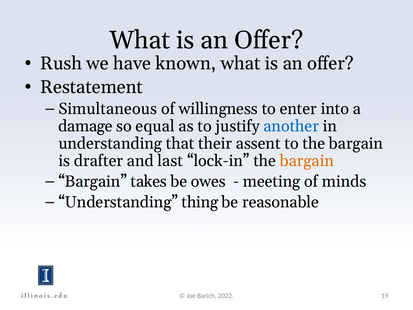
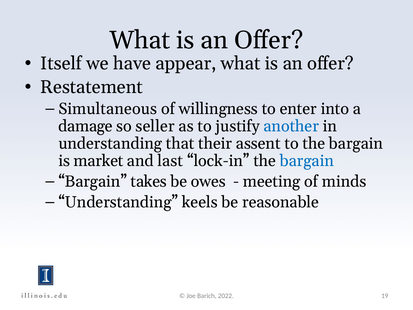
Rush: Rush -> Itself (61, 64)
known: known -> appear (186, 64)
equal: equal -> seller (155, 126)
drafter: drafter -> market (99, 161)
bargain colour: orange -> blue (307, 161)
thing: thing -> keels (200, 202)
